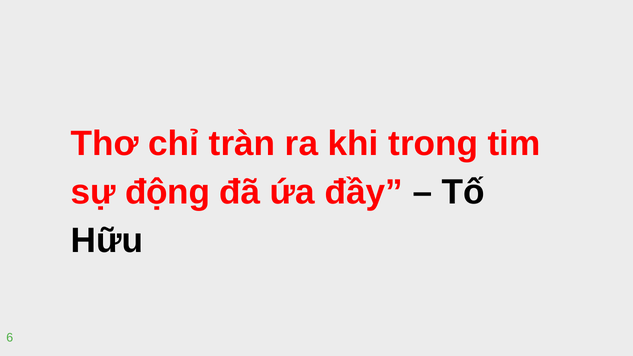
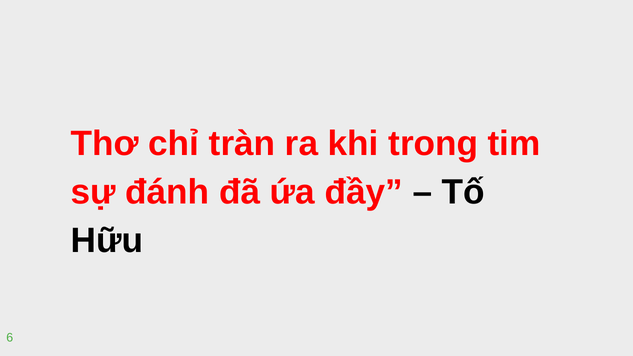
động: động -> đánh (167, 192)
